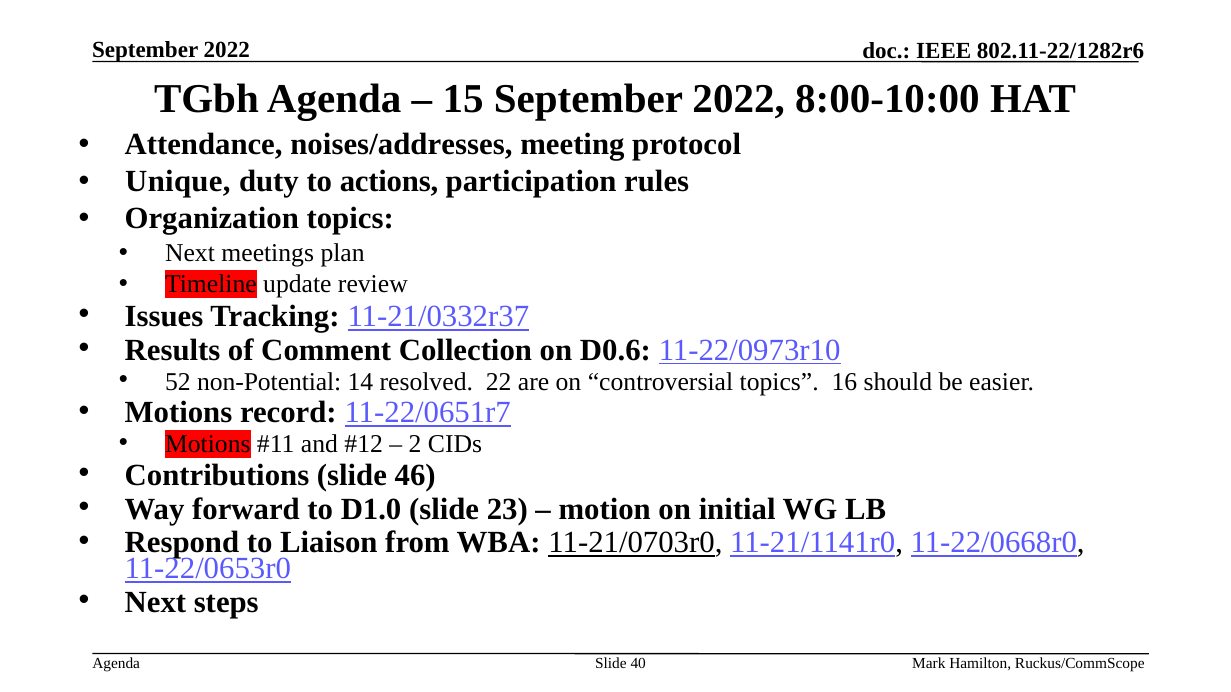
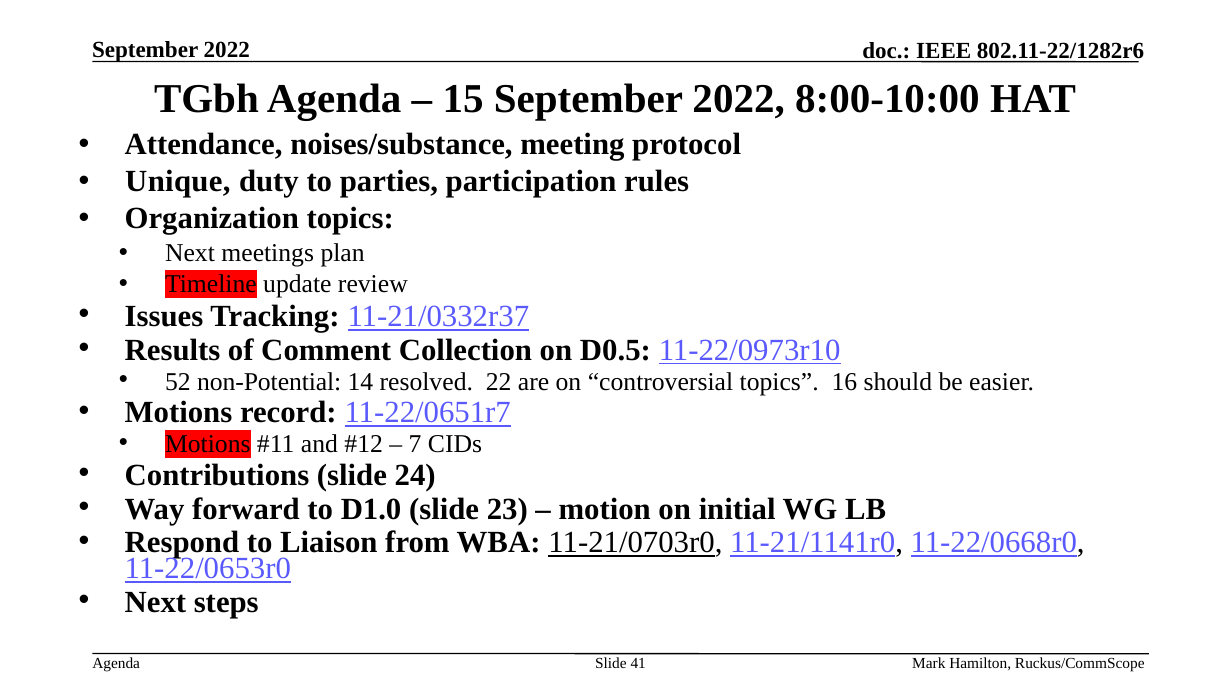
noises/addresses: noises/addresses -> noises/substance (401, 144)
actions: actions -> parties (389, 181)
D0.6: D0.6 -> D0.5 (615, 350)
2: 2 -> 7 (415, 445)
46: 46 -> 24 (415, 476)
40: 40 -> 41 (638, 664)
